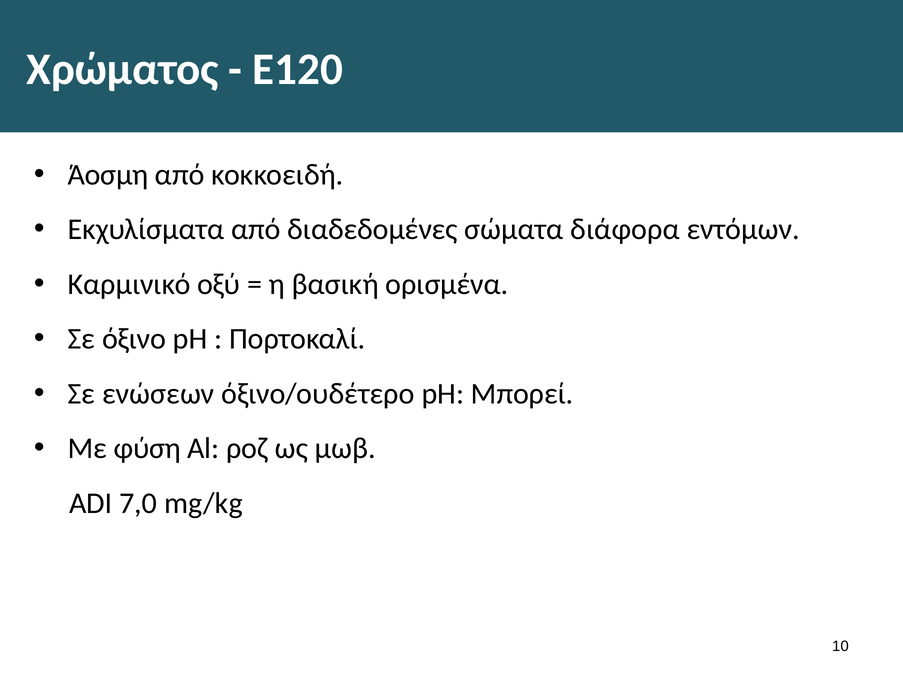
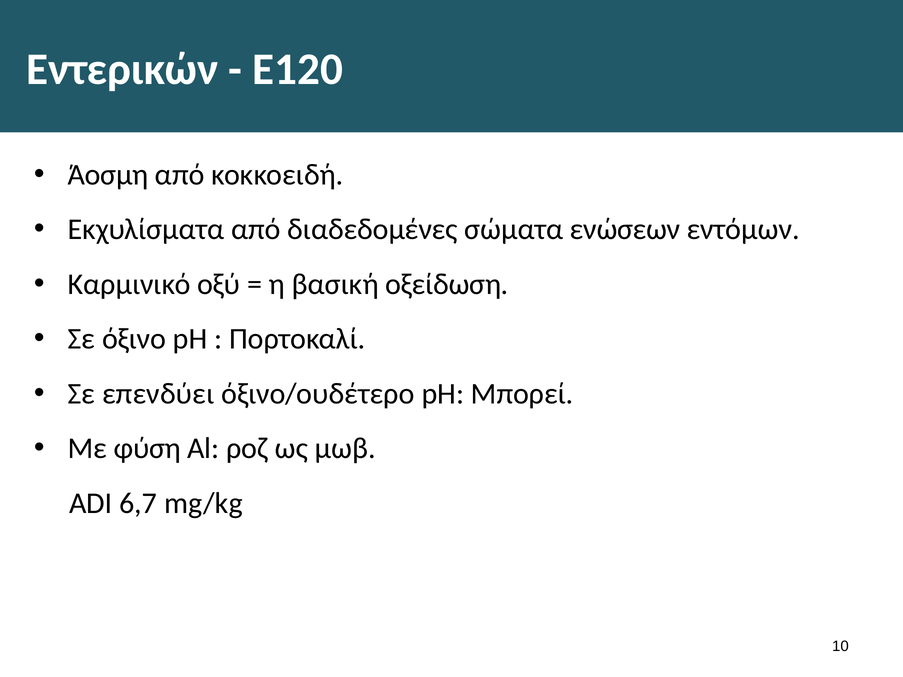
Χρώματος: Χρώματος -> Εντερικών (122, 69)
διάφορα: διάφορα -> ενώσεων (625, 230)
ορισμένα: ορισμένα -> οξείδωση (447, 284)
ενώσεων: ενώσεων -> επενδύει (158, 394)
7,0: 7,0 -> 6,7 (138, 503)
